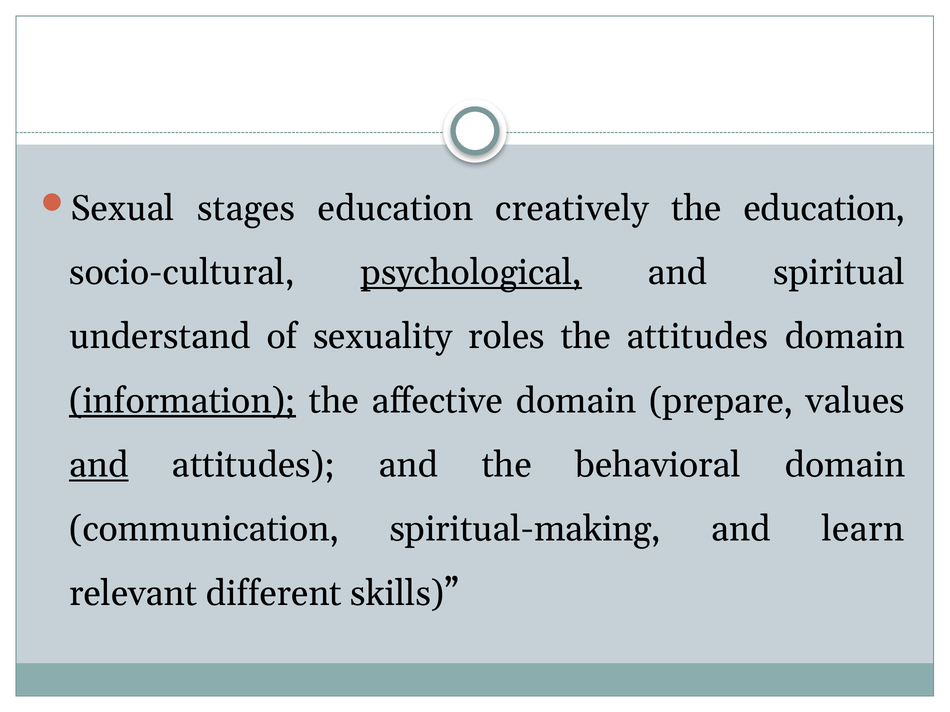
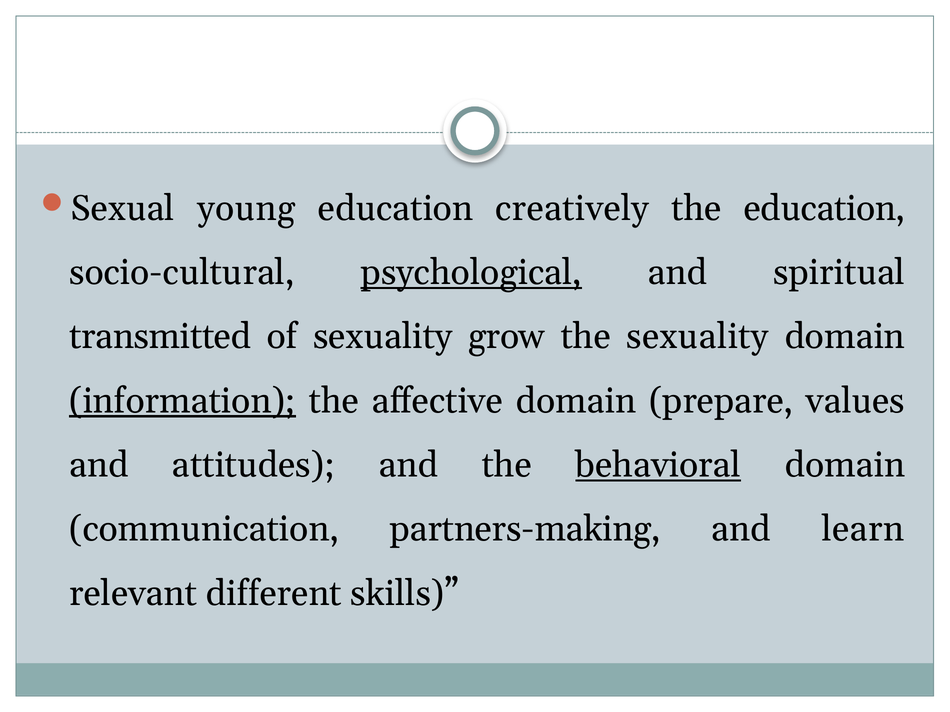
stages: stages -> young (246, 209)
understand: understand -> transmitted (160, 337)
roles: roles -> grow (507, 337)
the attitudes: attitudes -> sexuality (697, 337)
and underline: present -> none (99, 465)
behavioral underline: none -> present (658, 465)
spiritual-making: spiritual-making -> partners-making (525, 530)
